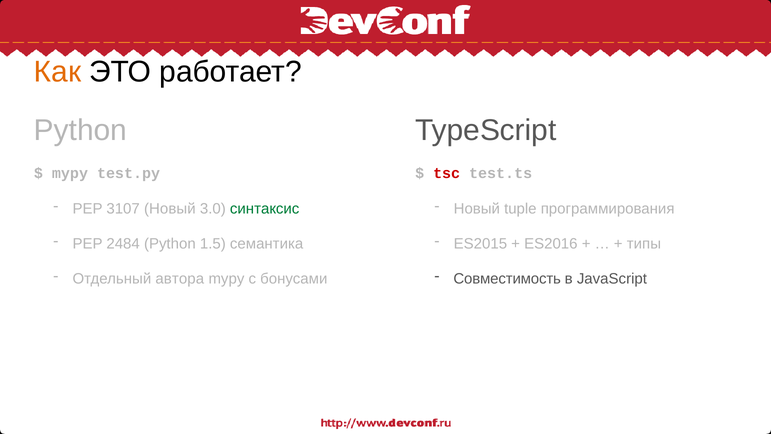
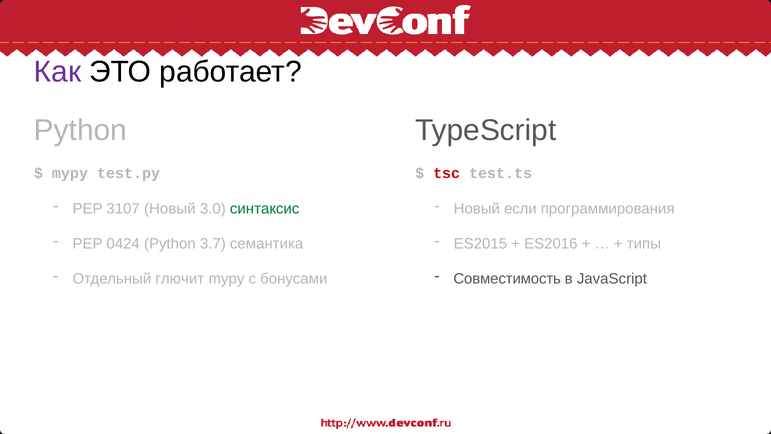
Как colour: orange -> purple (58, 72)
tuple: tuple -> если (520, 209)
2484: 2484 -> 0424 (123, 244)
1.5: 1.5 -> 3.7 (213, 244)
автора: автора -> глючит (180, 279)
